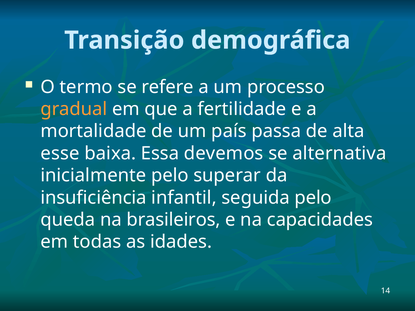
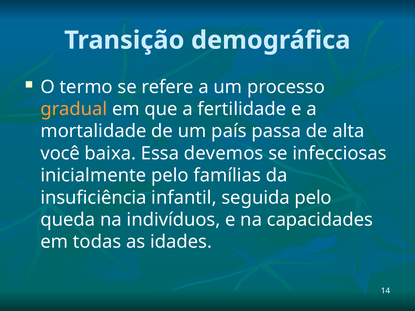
esse: esse -> você (60, 153)
alternativa: alternativa -> infecciosas (339, 153)
superar: superar -> famílias (227, 176)
brasileiros: brasileiros -> indivíduos (173, 220)
